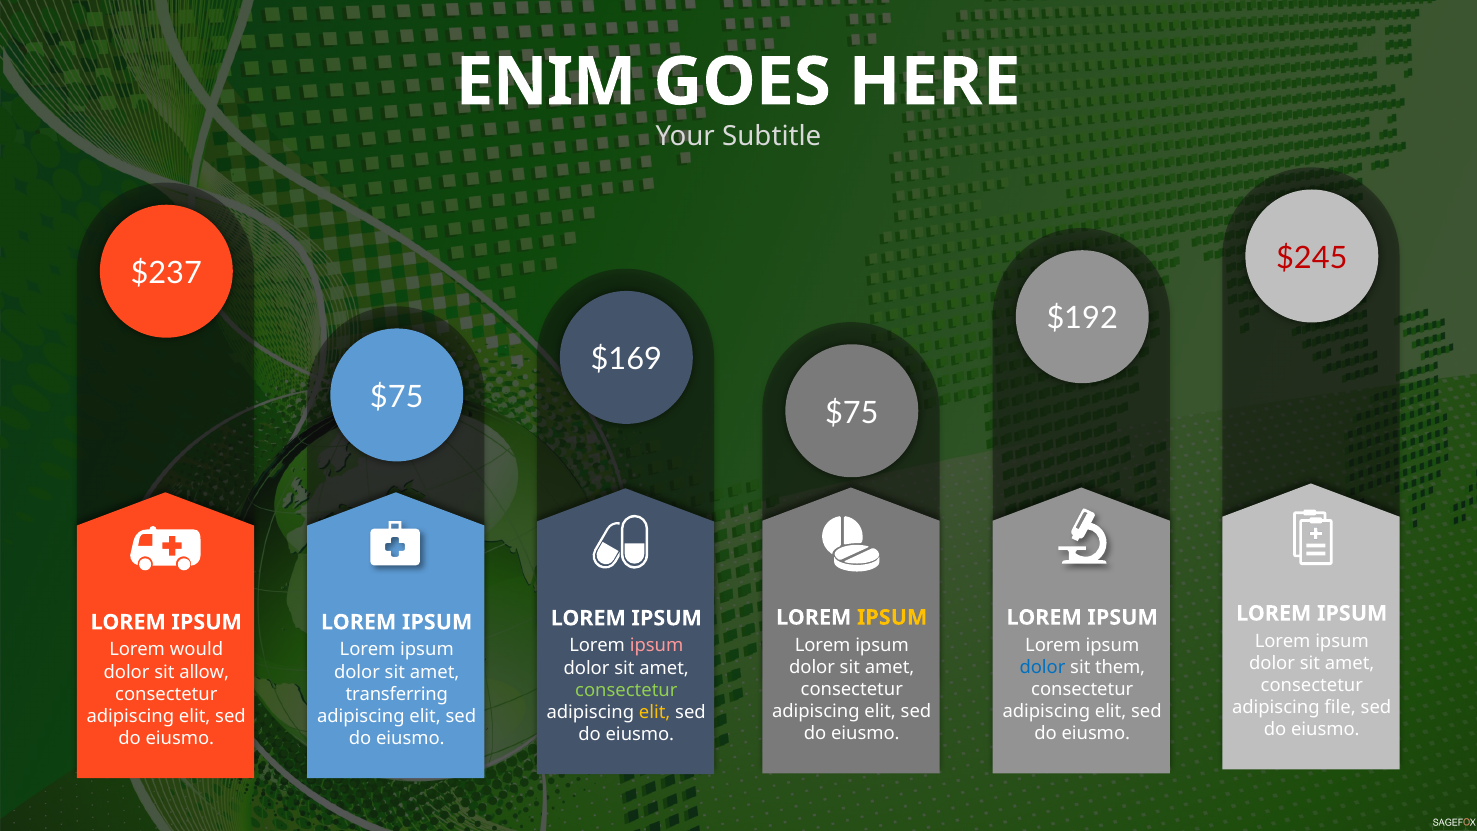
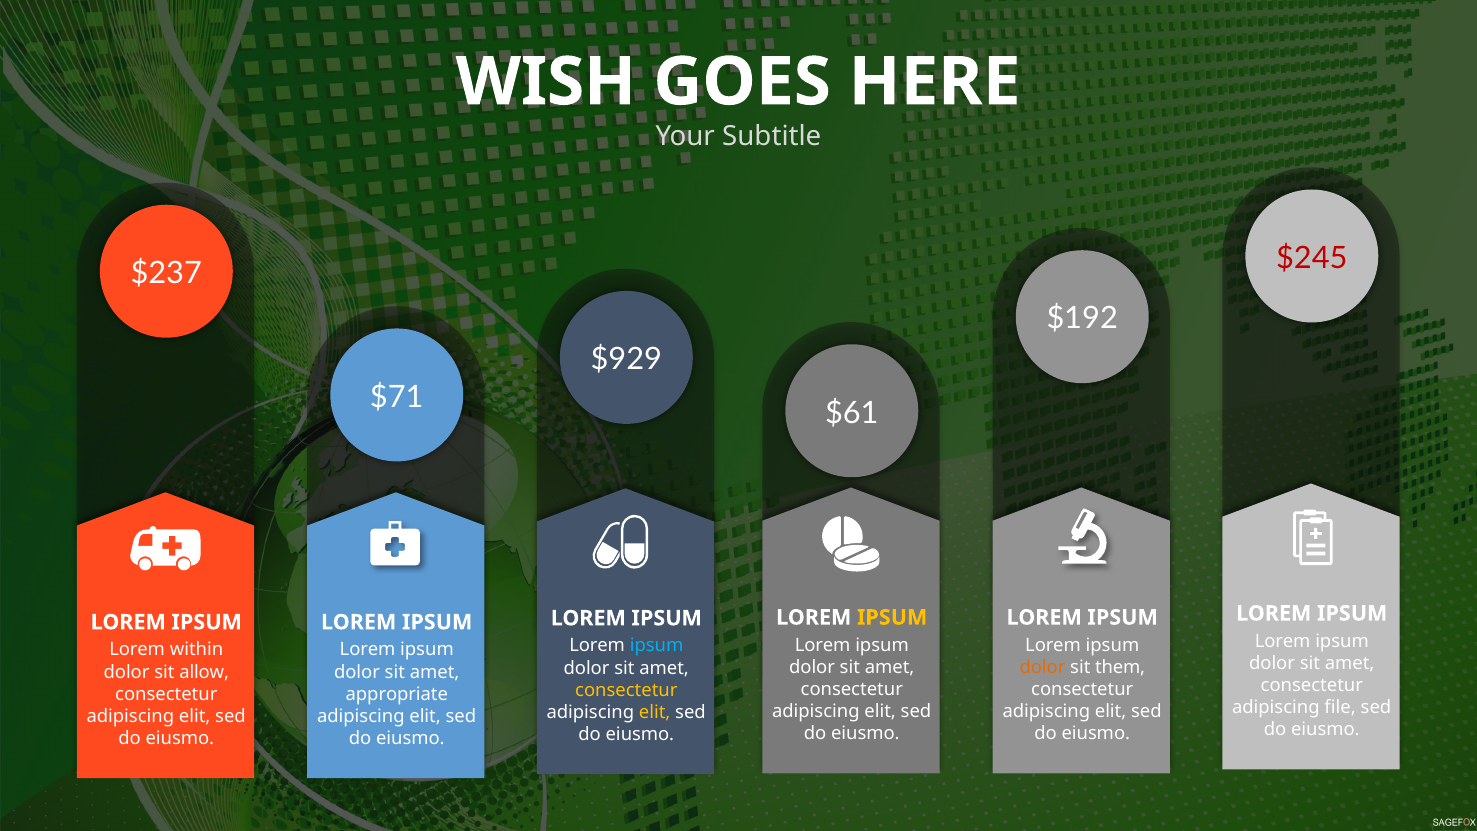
ENIM: ENIM -> WISH (546, 82)
$169: $169 -> $929 (626, 359)
$75: $75 -> $71 (397, 397)
$75: $75 -> $61 (852, 413)
ipsum colour: pink -> light blue (657, 646)
would: would -> within (197, 650)
dolor colour: blue -> orange (1042, 667)
consectetur colour: light green -> yellow (626, 690)
transferring: transferring -> appropriate (397, 694)
